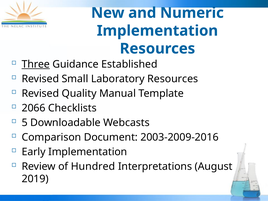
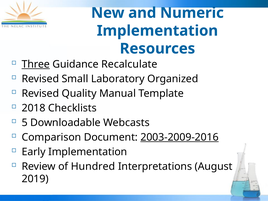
Established: Established -> Recalculate (129, 64)
Laboratory Resources: Resources -> Organized (173, 79)
2066: 2066 -> 2018 (34, 108)
2003-2009-2016 underline: none -> present (180, 137)
